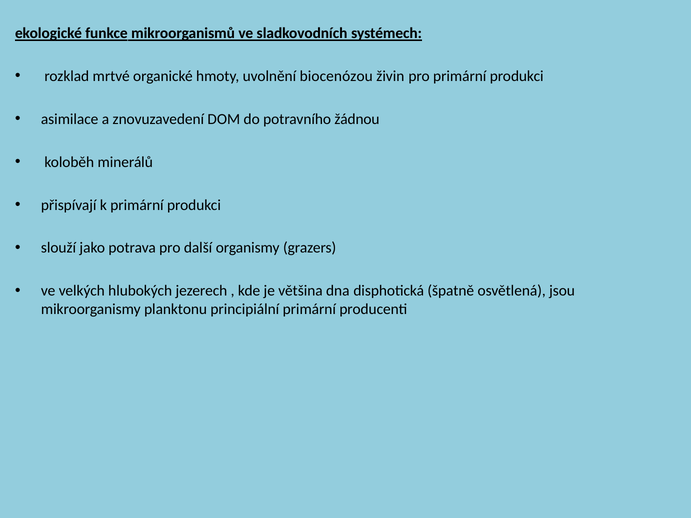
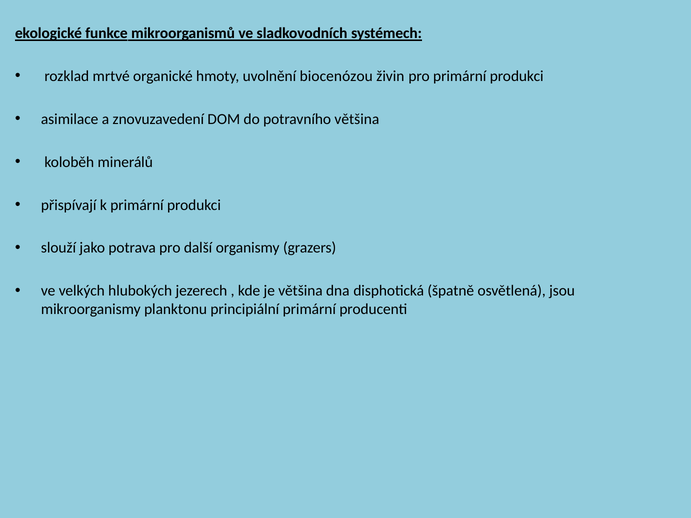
potravního žádnou: žádnou -> většina (357, 119)
